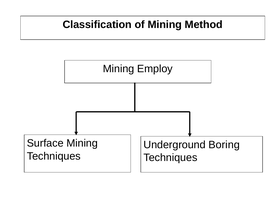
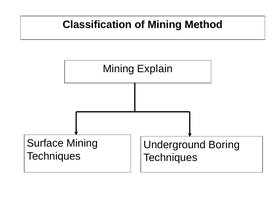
Employ: Employ -> Explain (155, 69)
